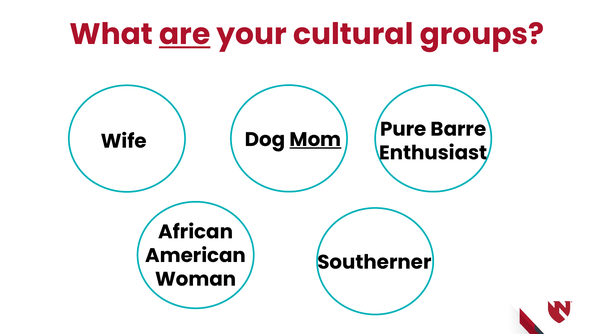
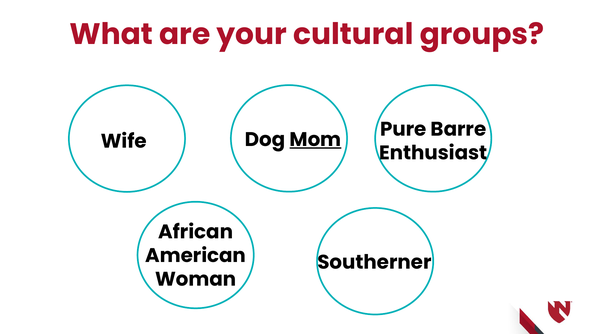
are underline: present -> none (185, 35)
